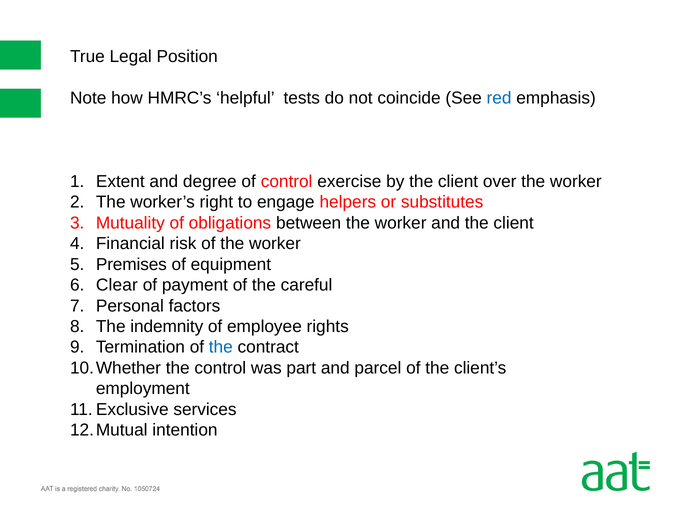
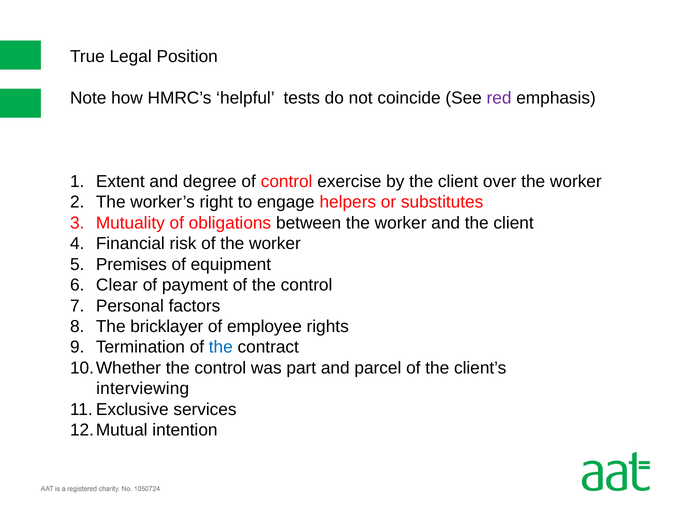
red colour: blue -> purple (499, 98)
of the careful: careful -> control (307, 285)
indemnity: indemnity -> bricklayer (167, 326)
employment: employment -> interviewing (143, 388)
